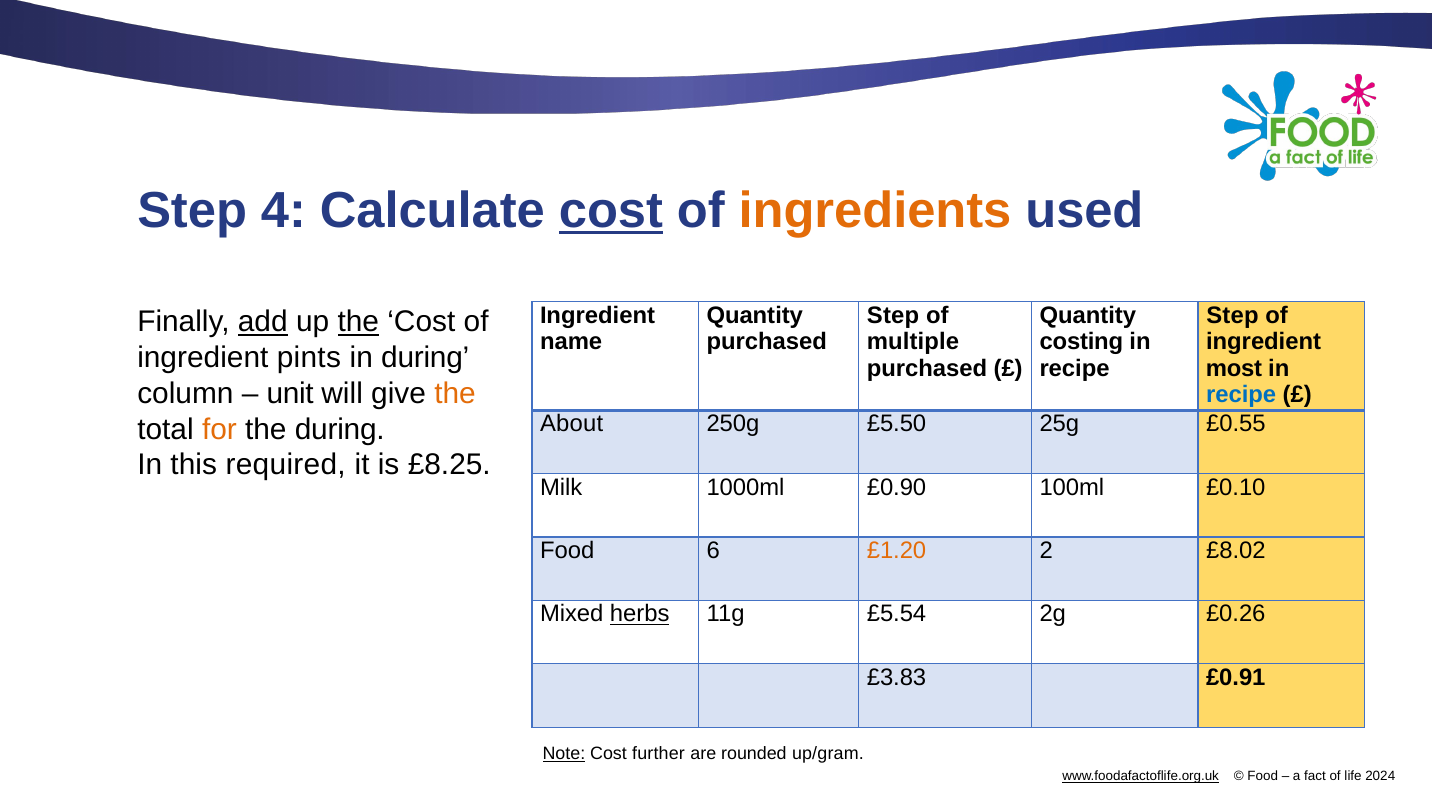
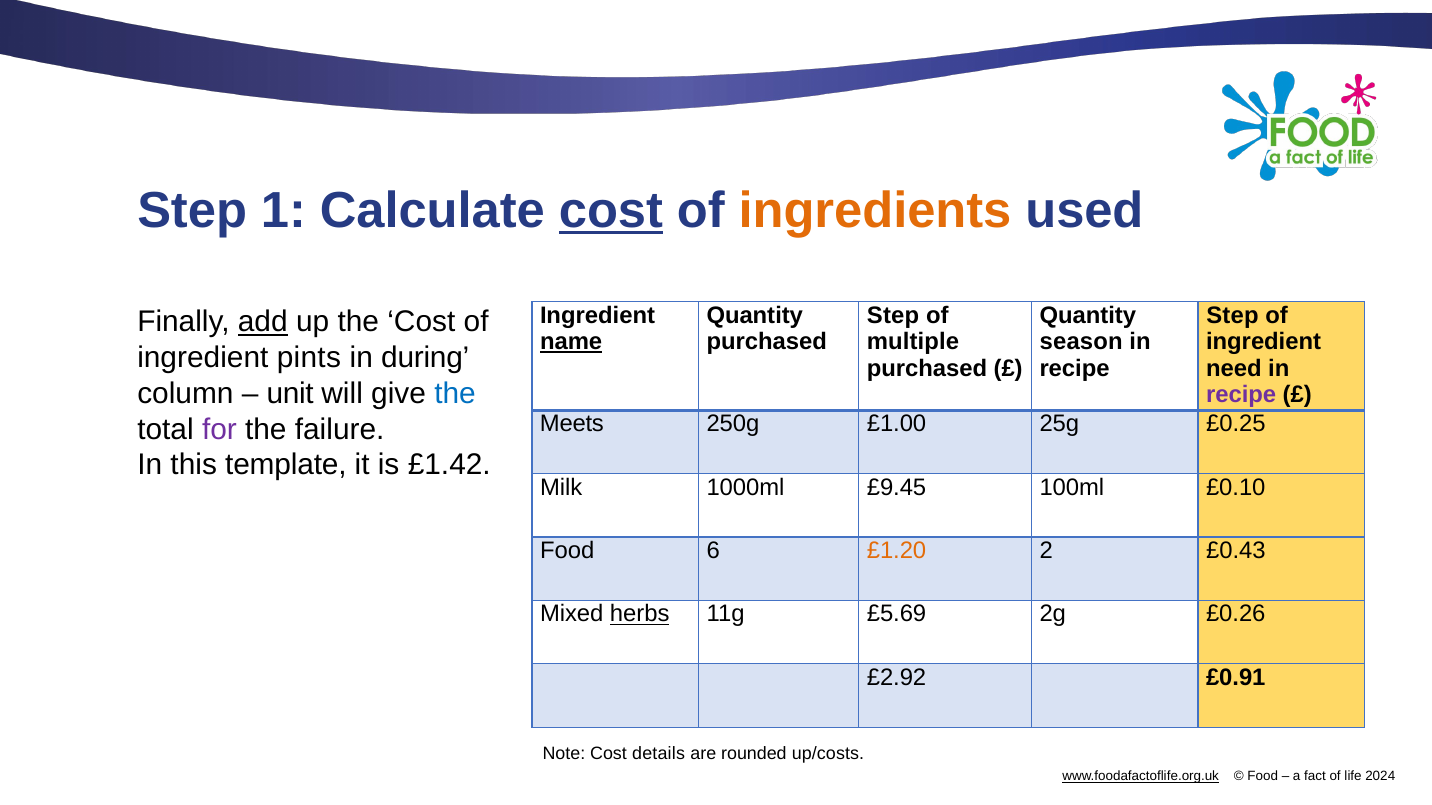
4: 4 -> 1 (283, 211)
the underline: present -> none (358, 322)
name underline: none -> present (571, 342)
costing: costing -> season (1081, 342)
most: most -> need (1234, 369)
the colour: orange -> blue (455, 394)
recipe colour: blue -> purple (1241, 395)
About: About -> Meets (572, 424)
£5.50: £5.50 -> £1.00 (897, 424)
£0.55: £0.55 -> £0.25 (1236, 424)
for colour: orange -> purple (219, 429)
the during: during -> failure (340, 429)
required: required -> template (286, 465)
£8.25: £8.25 -> £1.42 (449, 465)
£0.90: £0.90 -> £9.45 (897, 488)
£8.02: £8.02 -> £0.43 (1236, 551)
£5.54: £5.54 -> £5.69 (897, 614)
£3.83: £3.83 -> £2.92 (897, 678)
Note underline: present -> none (564, 754)
further: further -> details (659, 754)
up/gram: up/gram -> up/costs (828, 754)
